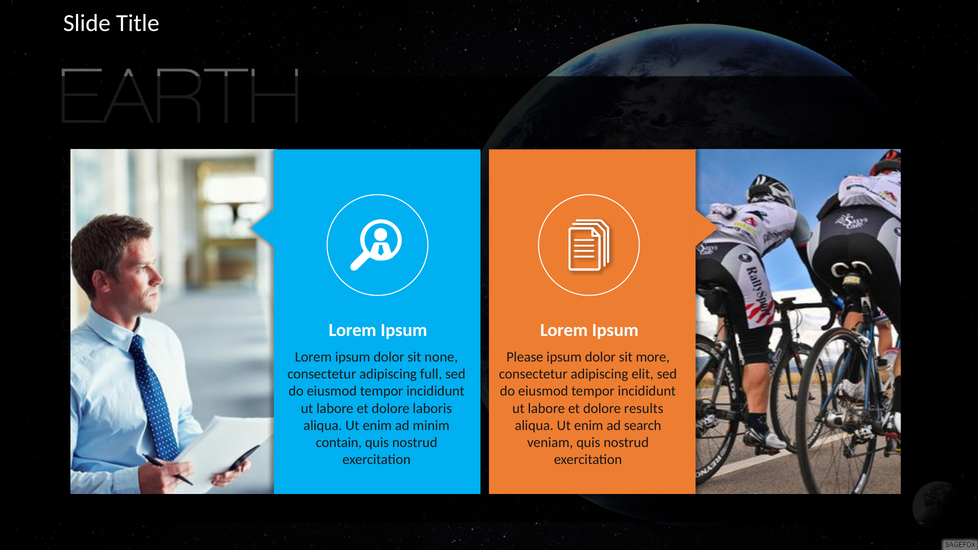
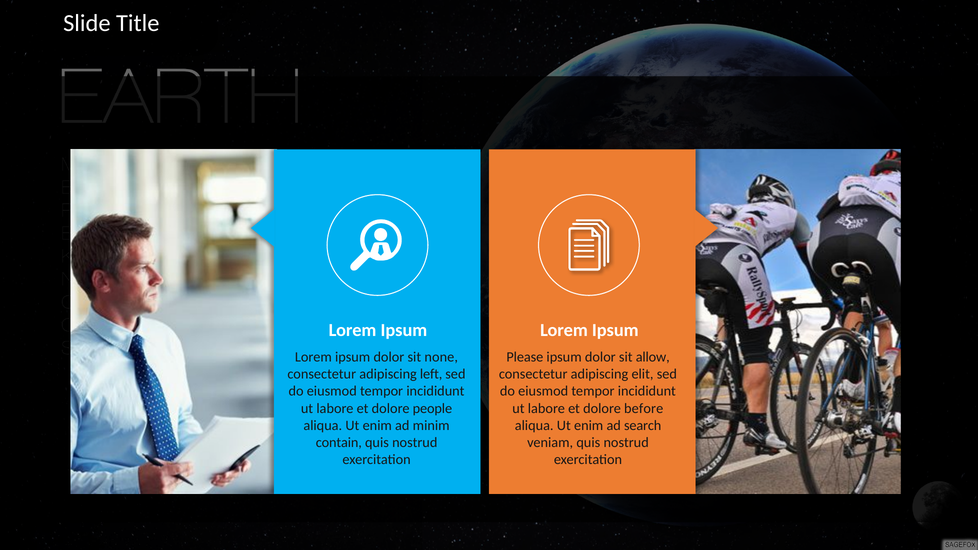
more: more -> allow (653, 357)
full: full -> left (431, 374)
laboris: laboris -> people (432, 408)
results: results -> before (644, 408)
